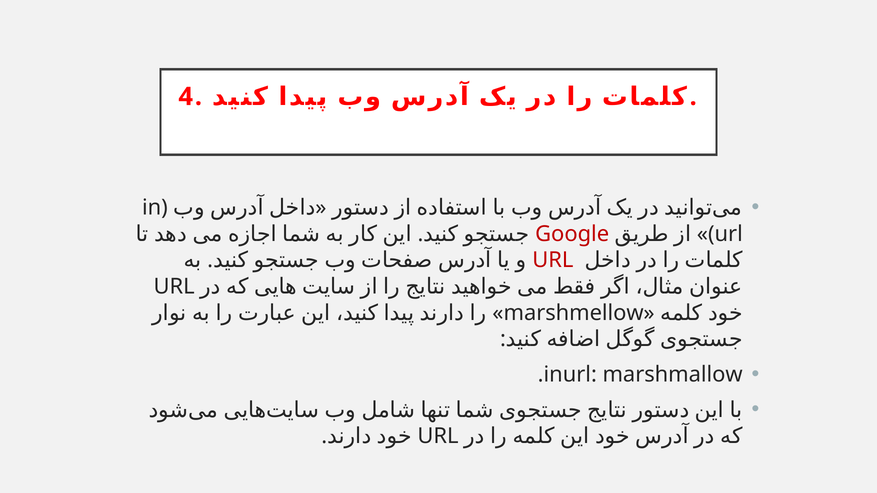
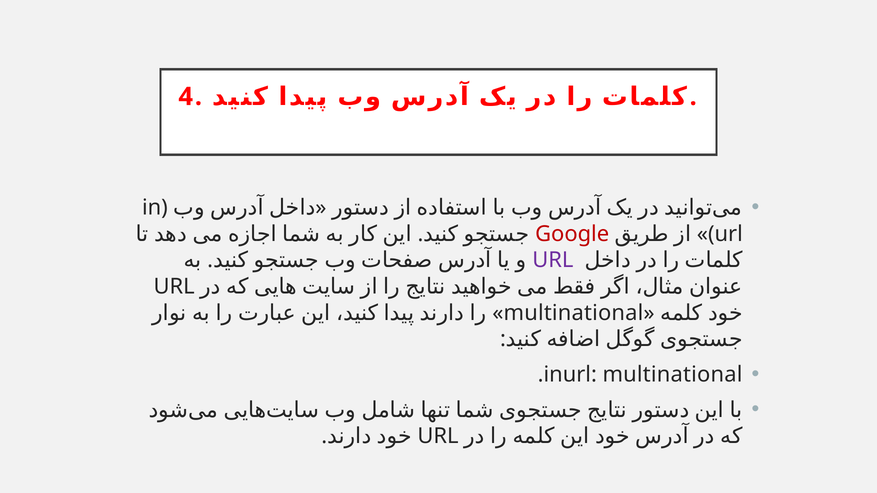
URL colour: red -> purple (553, 260)
marshmellow: marshmellow -> multinational (573, 313)
inurl marshmallow: marshmallow -> multinational (672, 375)
